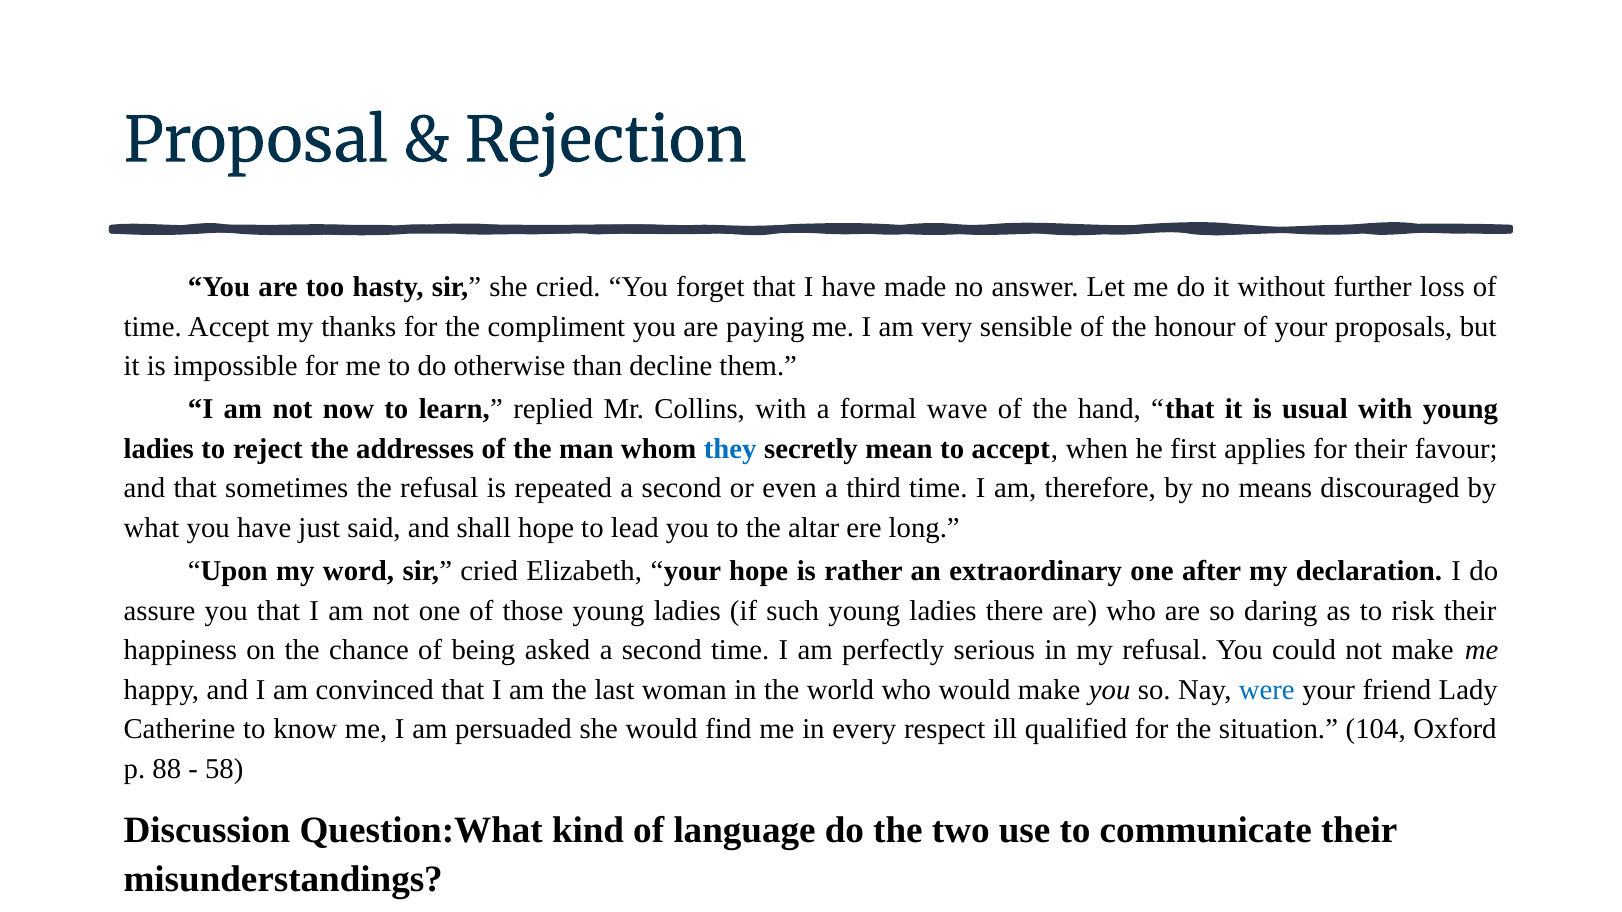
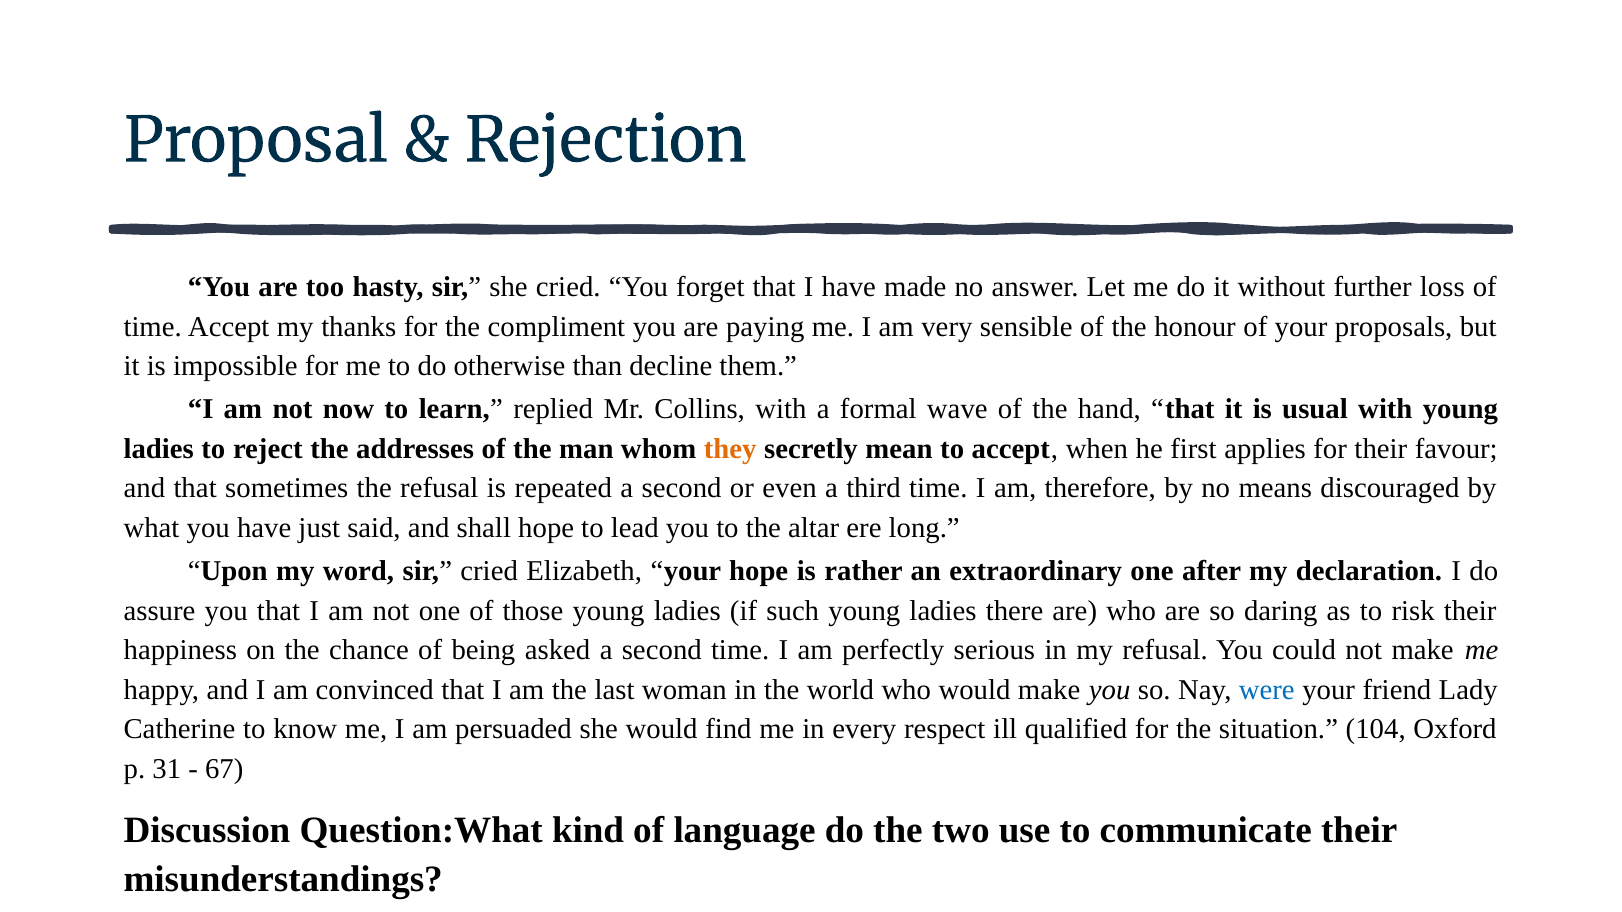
they colour: blue -> orange (730, 449)
88: 88 -> 31 (167, 769)
58: 58 -> 67 (224, 769)
